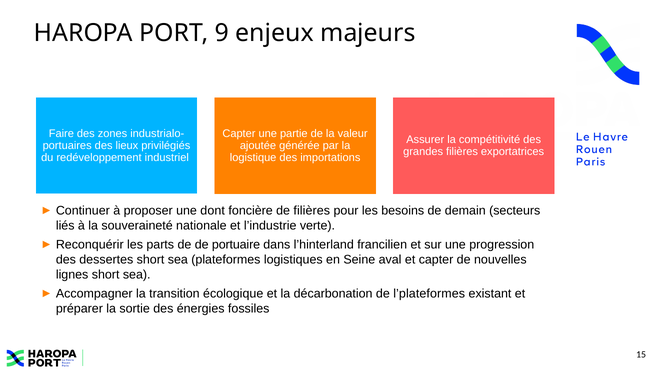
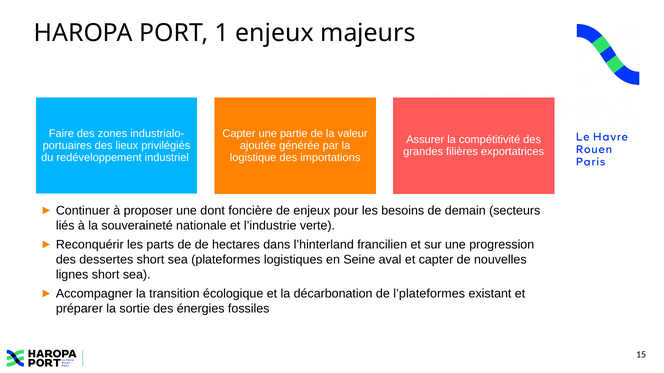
9: 9 -> 1 (222, 33)
de filières: filières -> enjeux (312, 211)
portuaire: portuaire -> hectares (236, 245)
